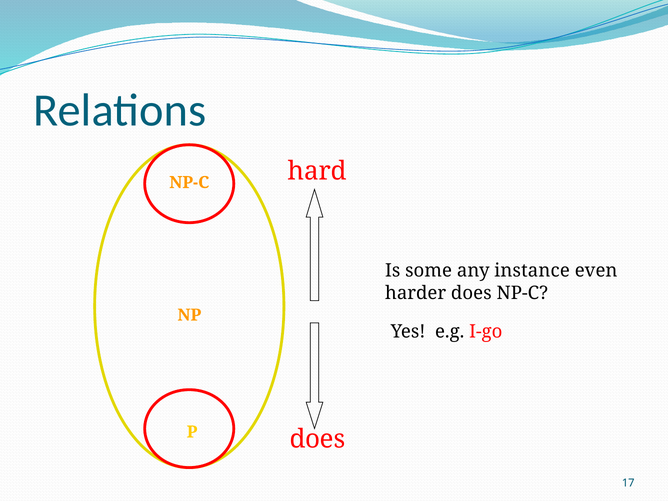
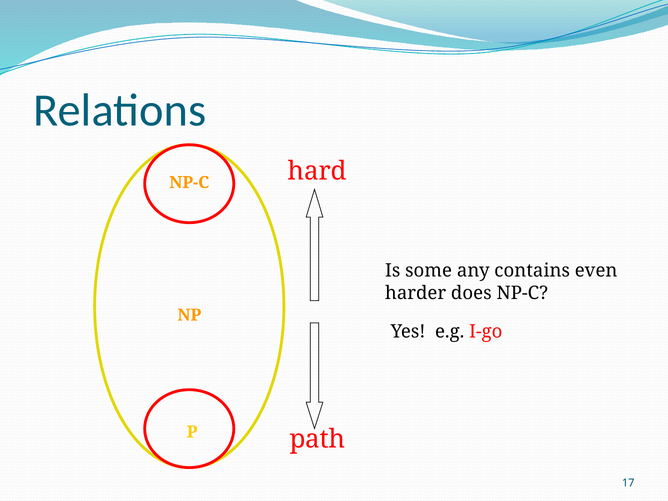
instance: instance -> contains (532, 271)
does: does -> path (317, 439)
